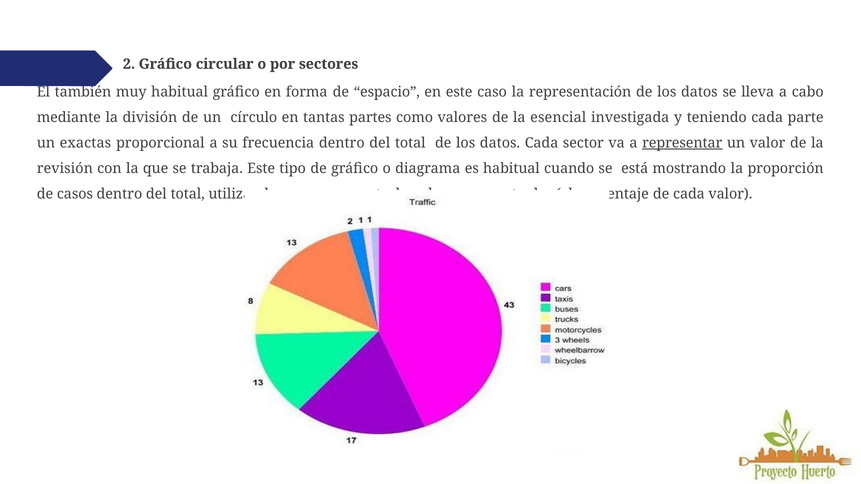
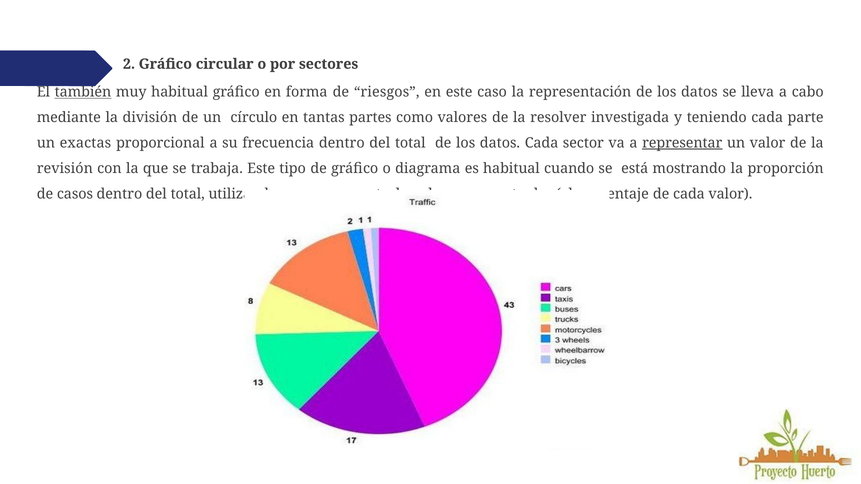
también underline: none -> present (83, 92)
espacio: espacio -> riesgos (387, 92)
esencial: esencial -> resolver (558, 118)
